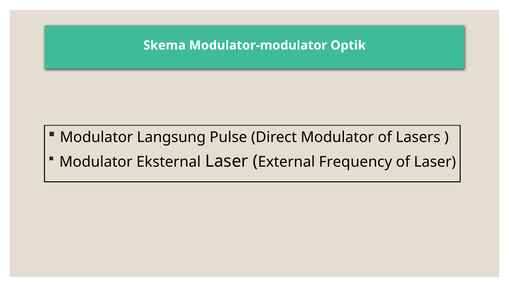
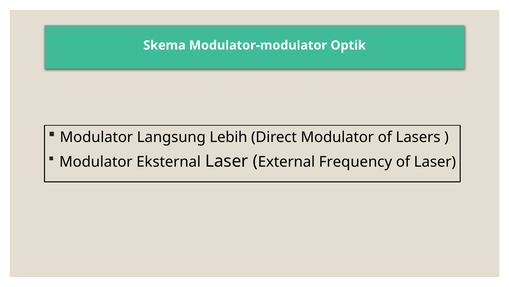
Pulse: Pulse -> Lebih (228, 137)
